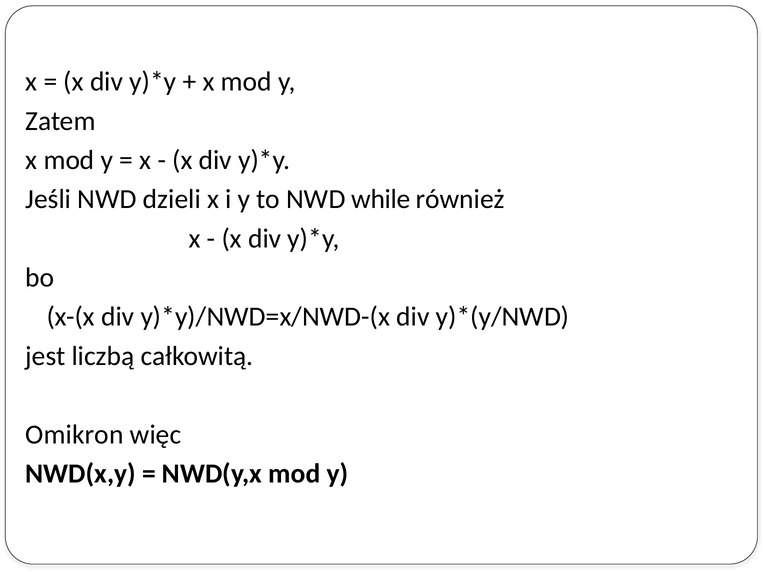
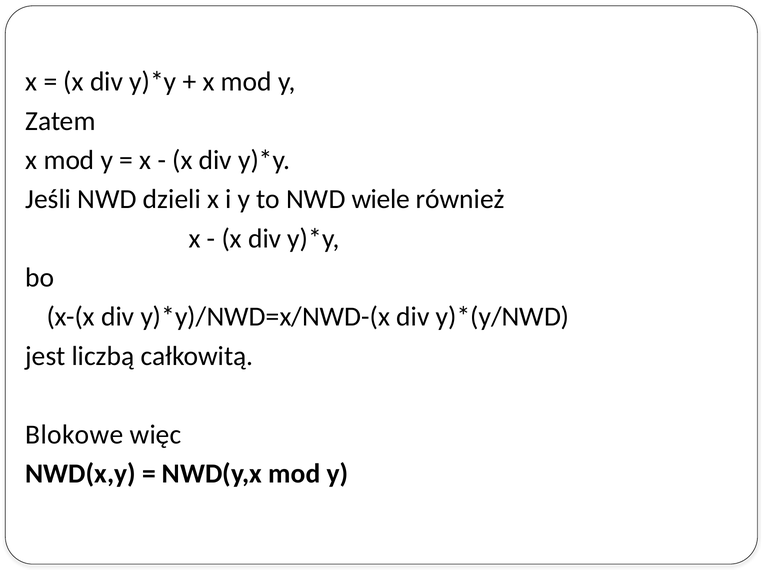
while: while -> wiele (381, 199)
Omikron: Omikron -> Blokowe (74, 435)
